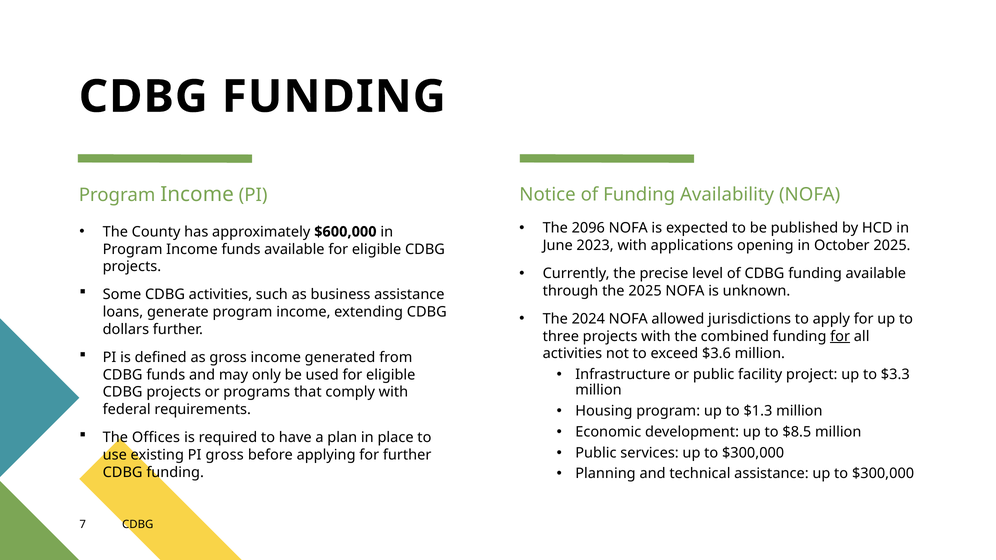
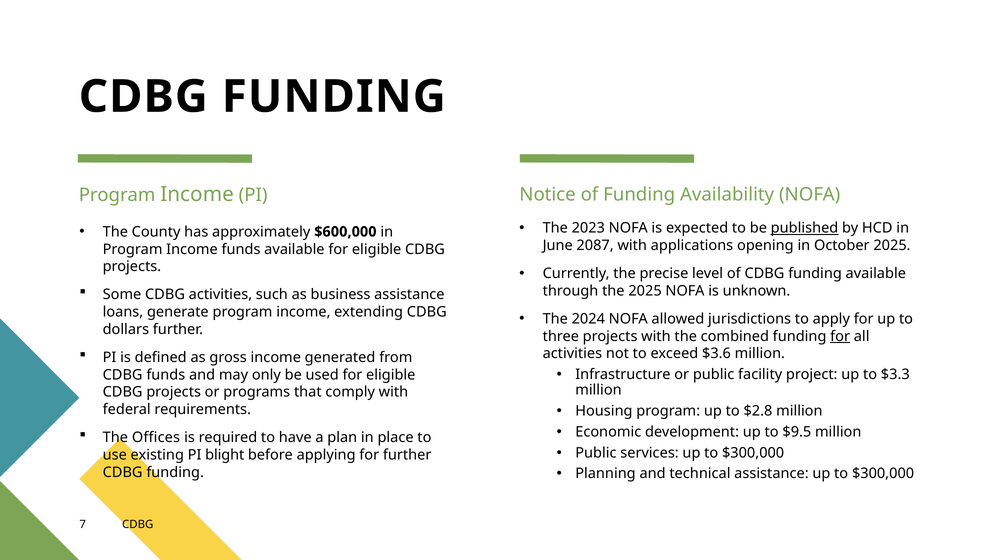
2096: 2096 -> 2023 (588, 228)
published underline: none -> present (805, 228)
2023: 2023 -> 2087 (595, 246)
$1.3: $1.3 -> $2.8 (758, 411)
$8.5: $8.5 -> $9.5 (797, 432)
PI gross: gross -> blight (225, 455)
